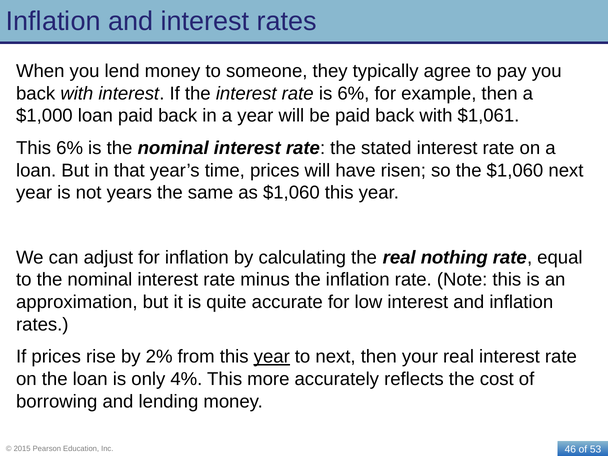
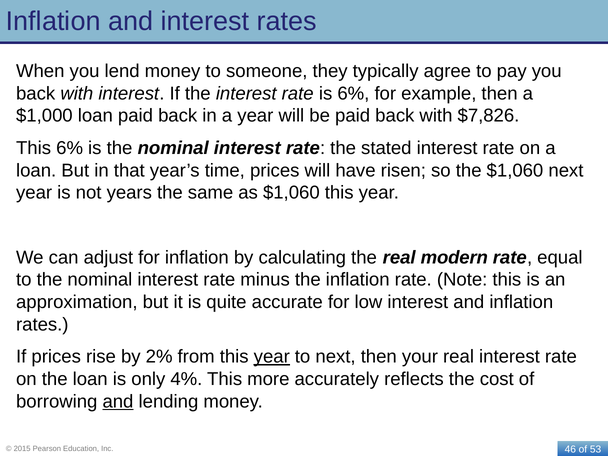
$1,061: $1,061 -> $7,826 (488, 116)
nothing: nothing -> modern (454, 258)
and underline: none -> present (118, 401)
